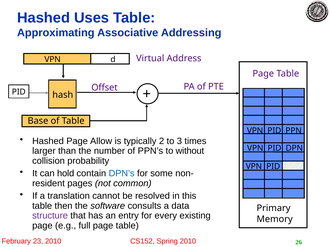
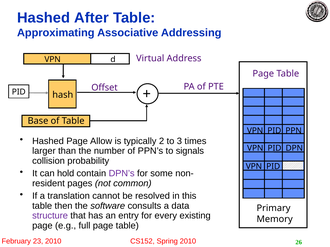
Uses: Uses -> After (91, 18)
without: without -> signals (190, 151)
DPN’s colour: blue -> purple (122, 174)
